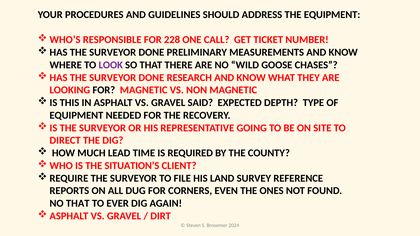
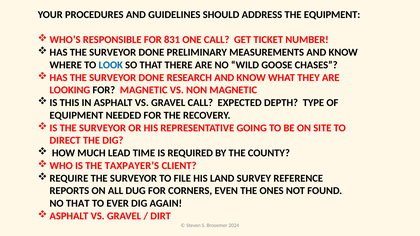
228: 228 -> 831 (172, 40)
LOOK colour: purple -> blue (111, 65)
GRAVEL SAID: SAID -> CALL (200, 103)
SITUATION’S: SITUATION’S -> TAXPAYER’S (132, 166)
